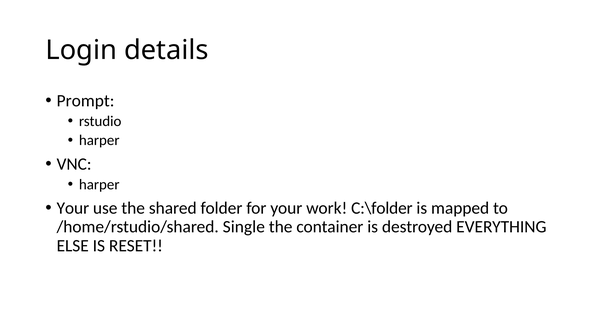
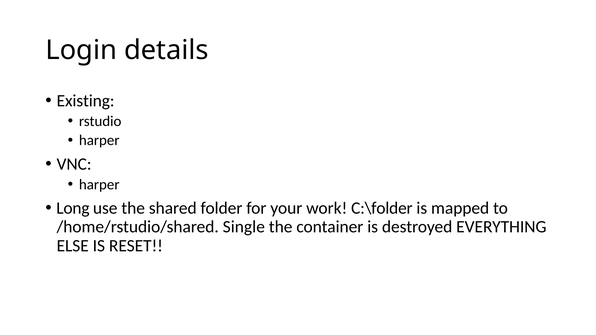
Prompt: Prompt -> Existing (86, 101)
Your: Your -> Long (73, 208)
